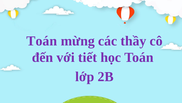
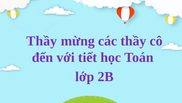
Toán: Toán -> Thầy (42, 41)
